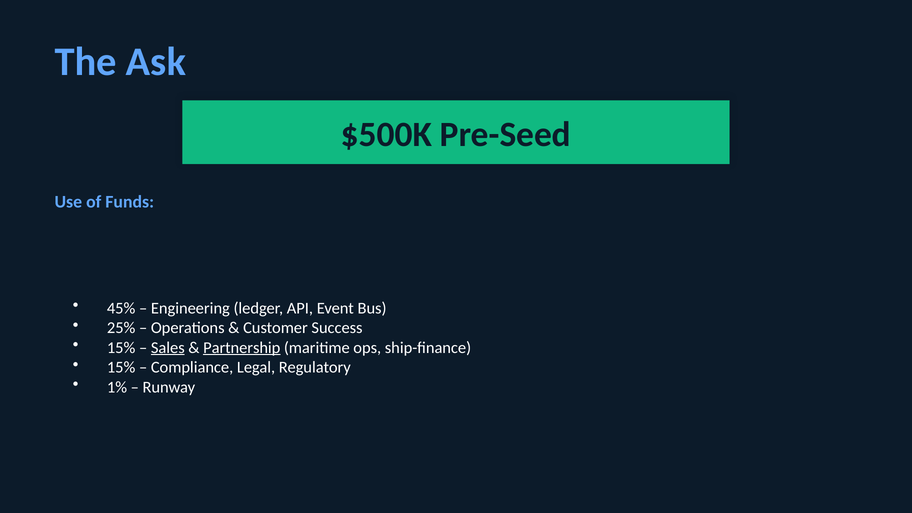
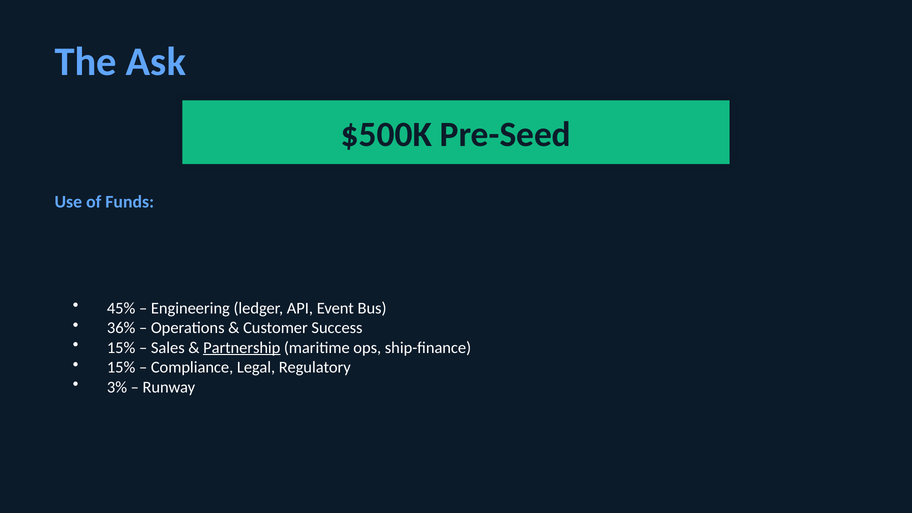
25%: 25% -> 36% (121, 328)
Sales underline: present -> none (168, 348)
1%: 1% -> 3% (117, 387)
